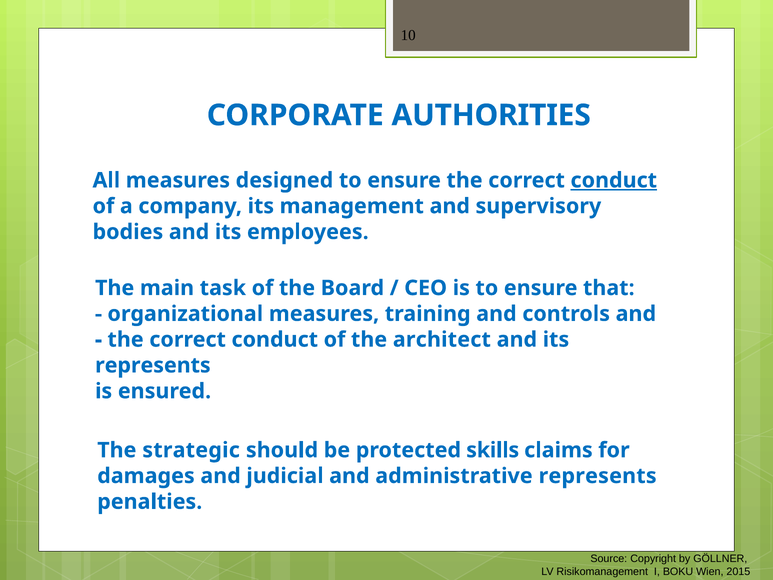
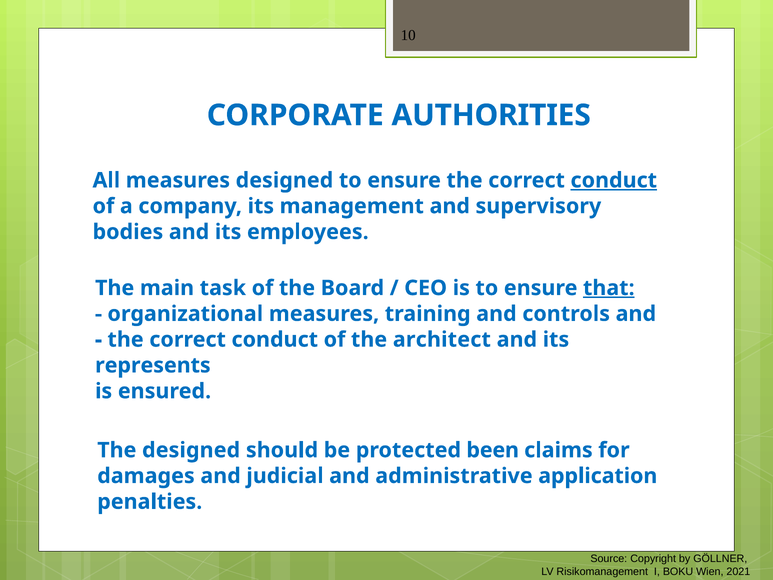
that underline: none -> present (609, 288)
The strategic: strategic -> designed (191, 450)
skills: skills -> been (493, 450)
administrative represents: represents -> application (598, 476)
2015: 2015 -> 2021 (738, 571)
